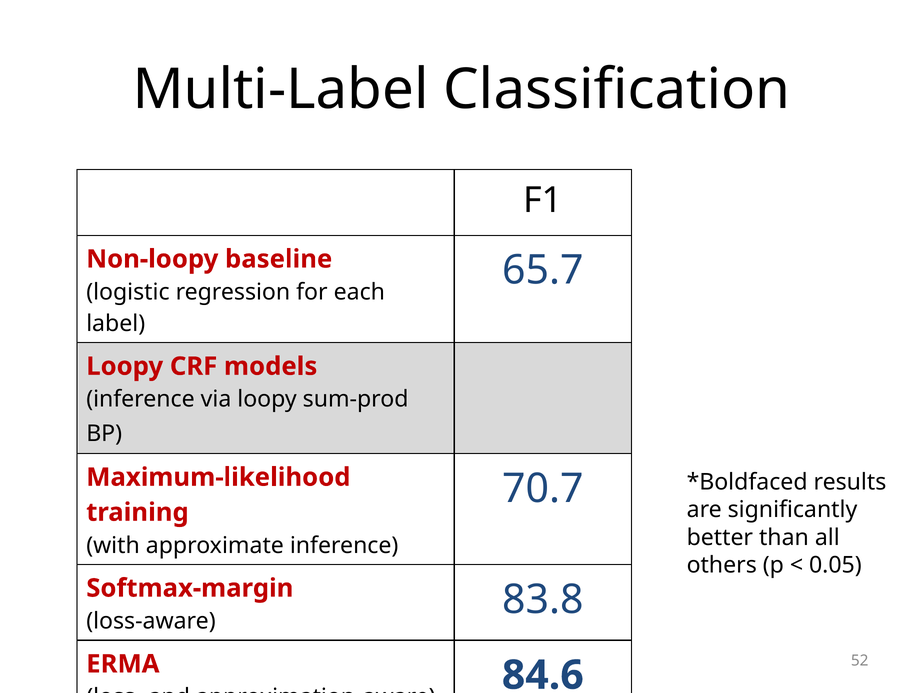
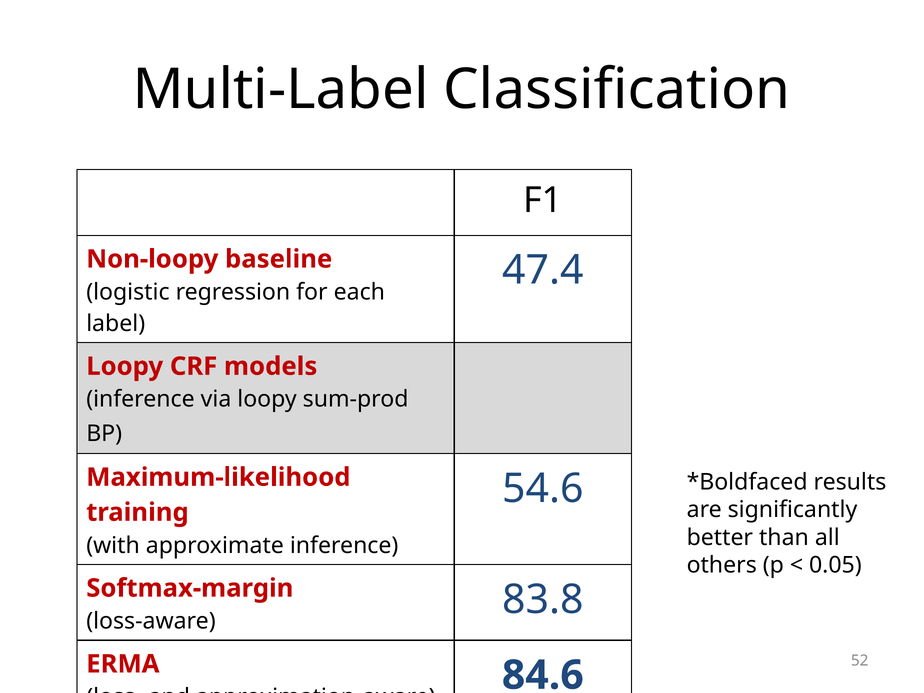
65.7: 65.7 -> 47.4 (543, 270)
70.7: 70.7 -> 54.6 (543, 489)
